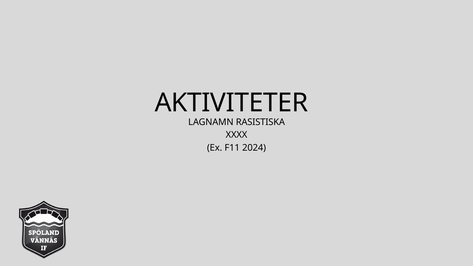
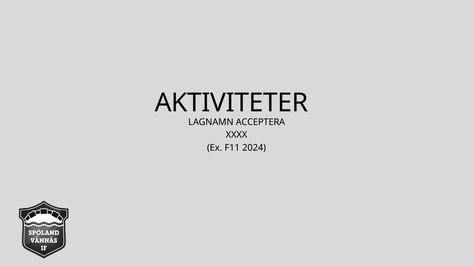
RASISTISKA: RASISTISKA -> ACCEPTERA (260, 122)
